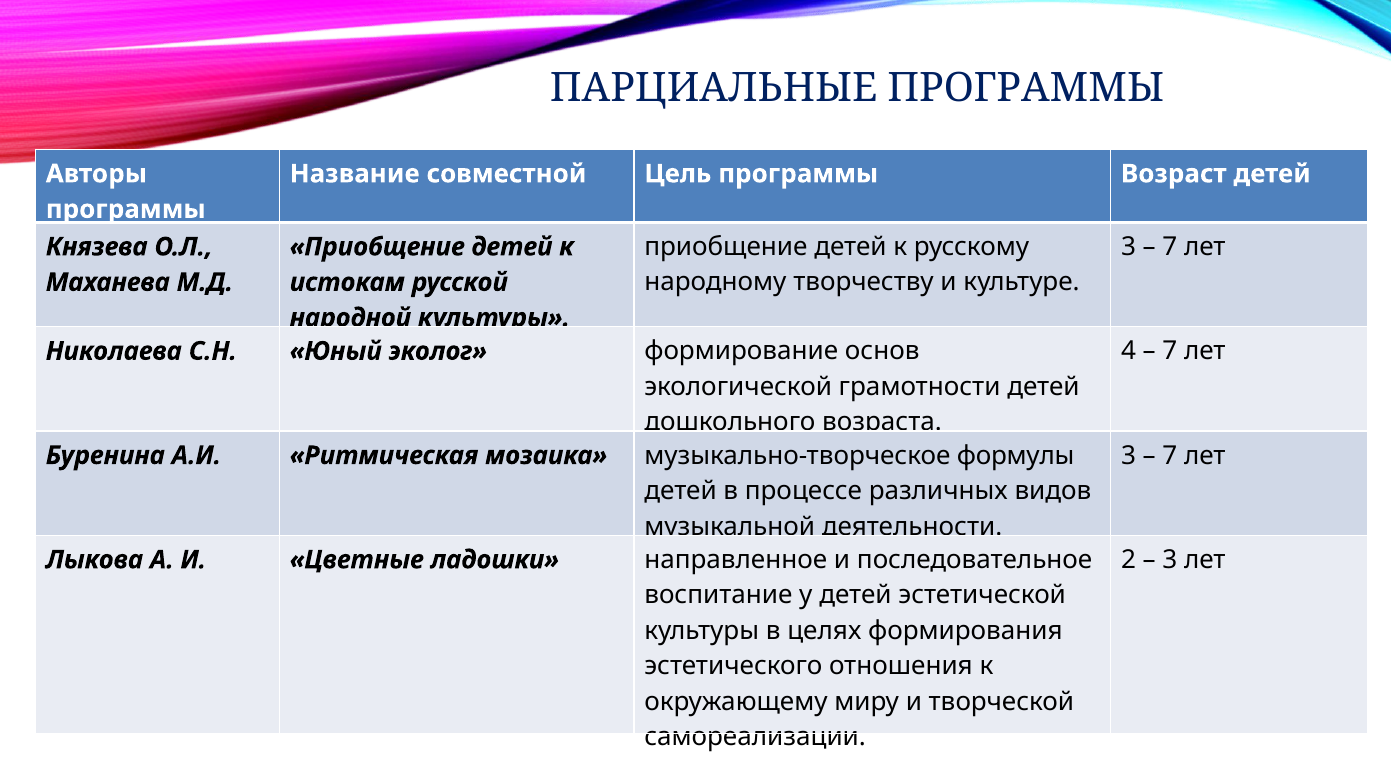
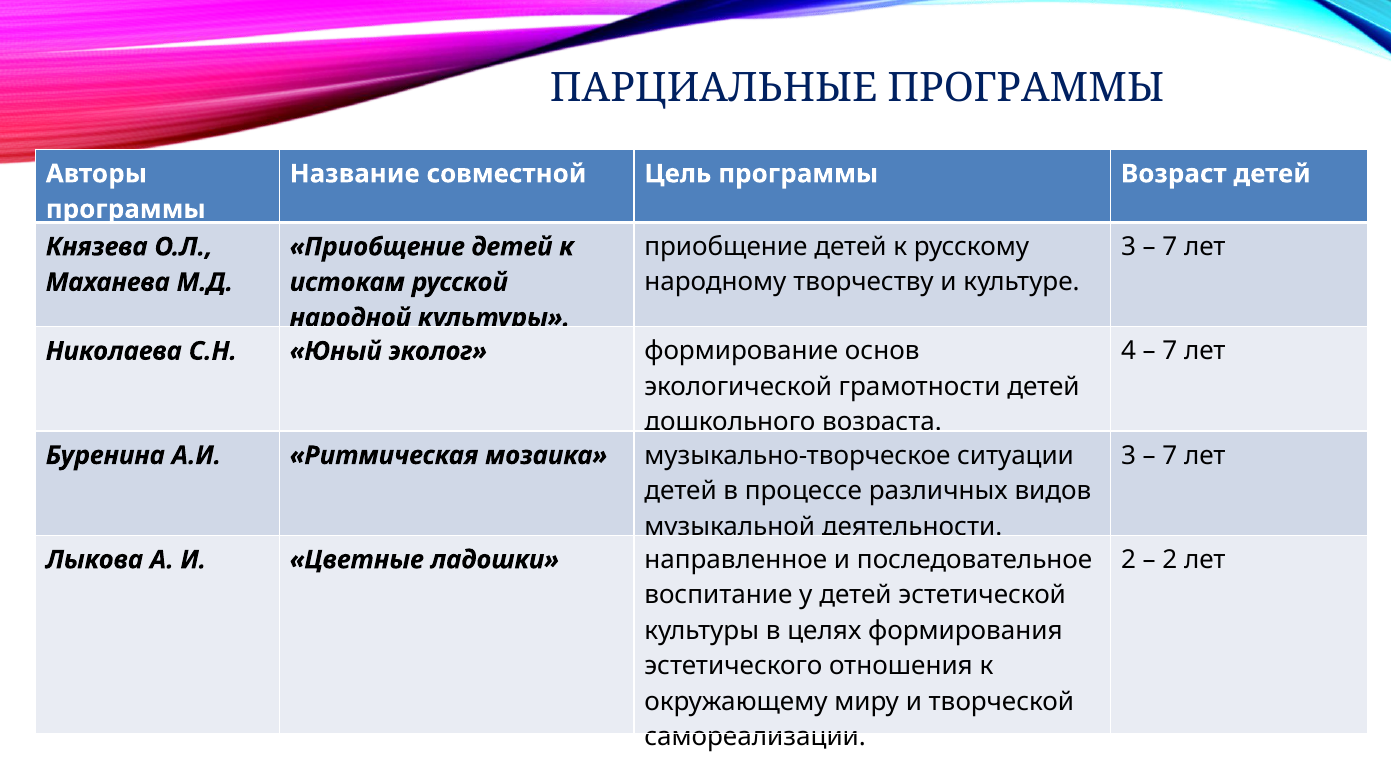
формулы: формулы -> ситуации (1016, 456)
3: 3 -> 2 (1170, 560)
